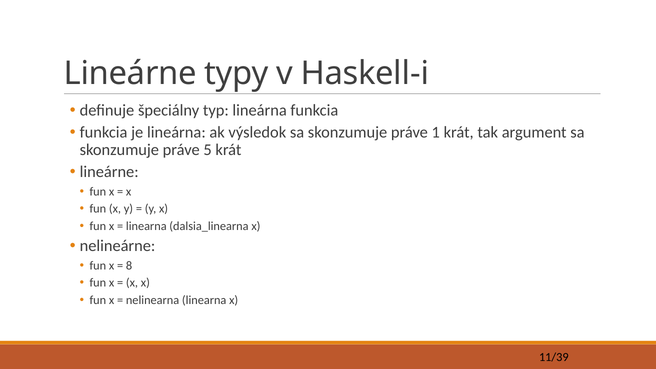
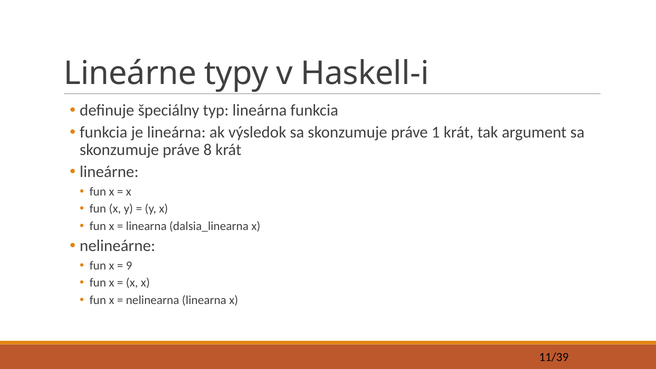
5: 5 -> 8 (208, 150)
8: 8 -> 9 (129, 265)
